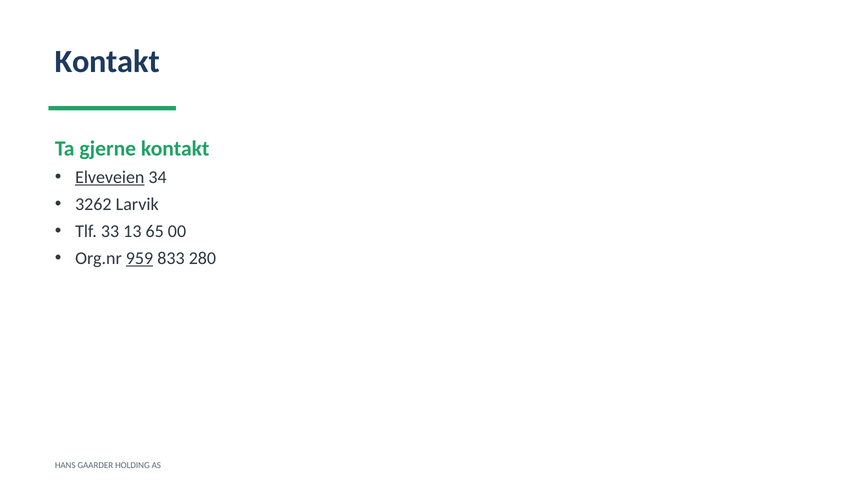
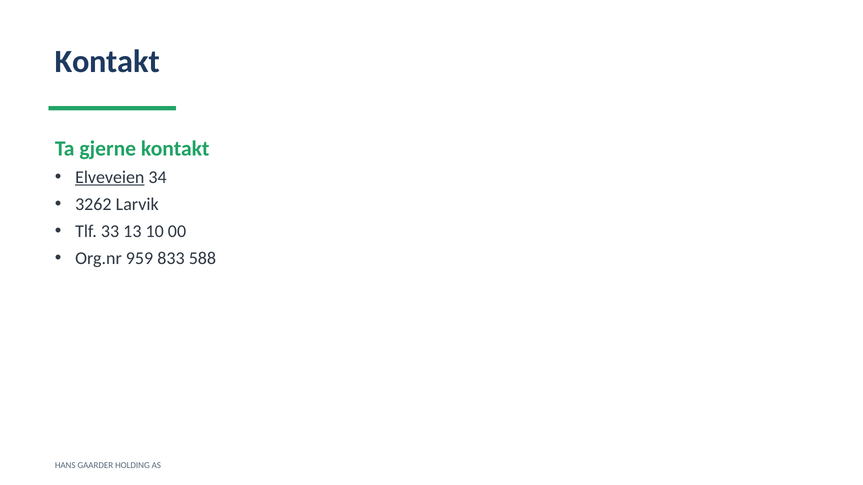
65: 65 -> 10 (155, 231)
959 underline: present -> none (140, 258)
280: 280 -> 588 (202, 258)
